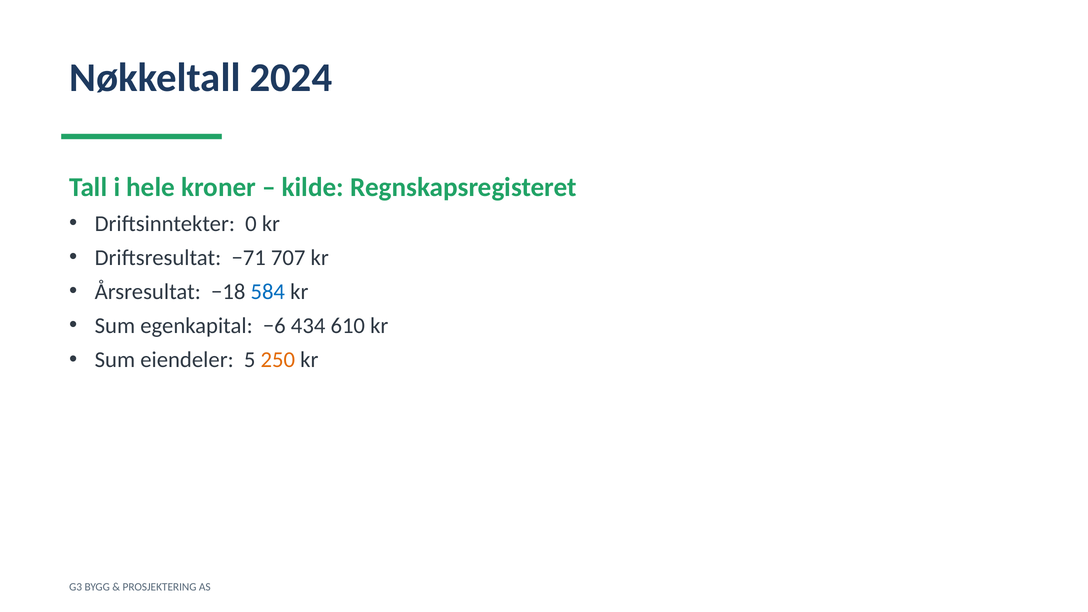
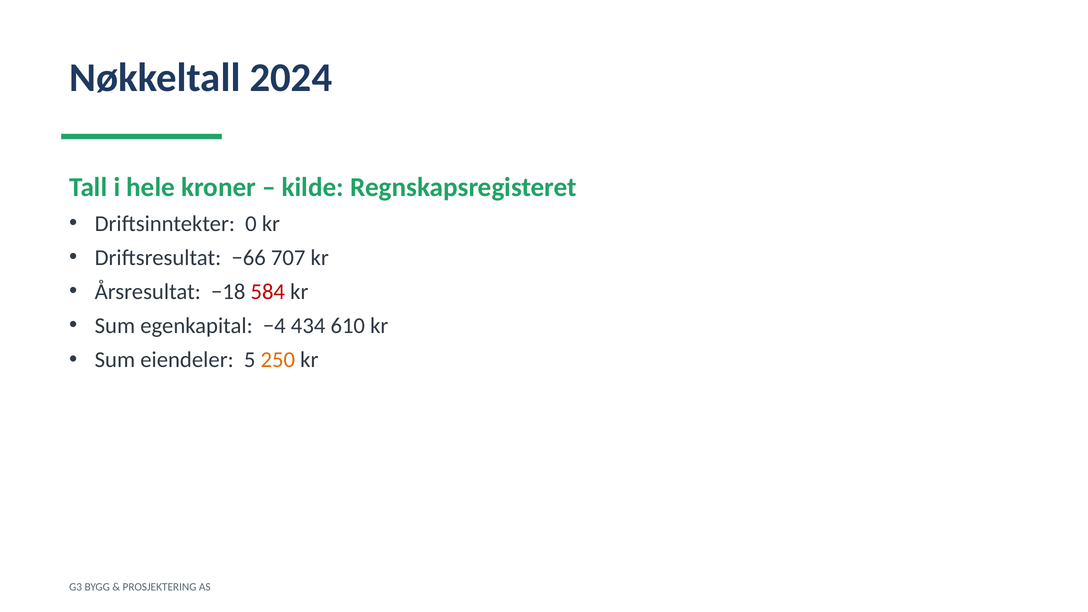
−71: −71 -> −66 (249, 258)
584 colour: blue -> red (268, 292)
−6: −6 -> −4 (274, 326)
